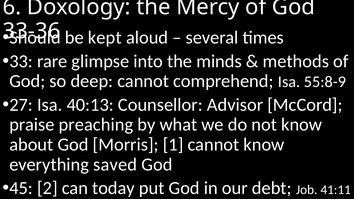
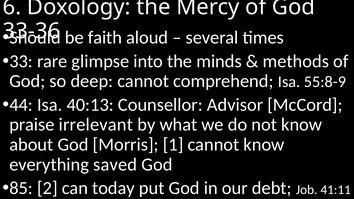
kept: kept -> faith (105, 38)
27: 27 -> 44 (21, 105)
preaching: preaching -> irrelevant (96, 125)
45: 45 -> 85 (21, 188)
